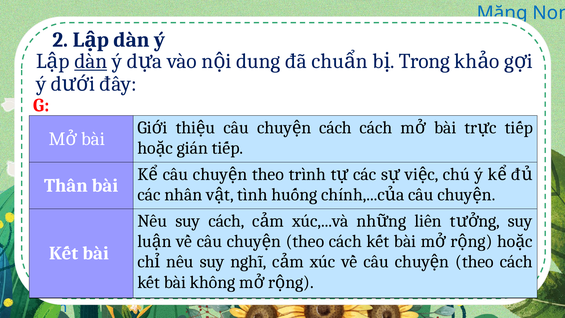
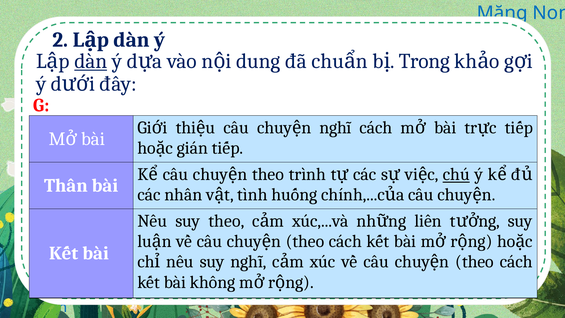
cách: cách -> nghĩ (336, 128)
chú underline: none -> present (456, 174)
suy cách: cách -> theo (226, 221)
